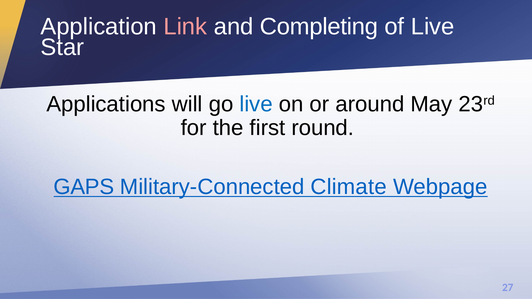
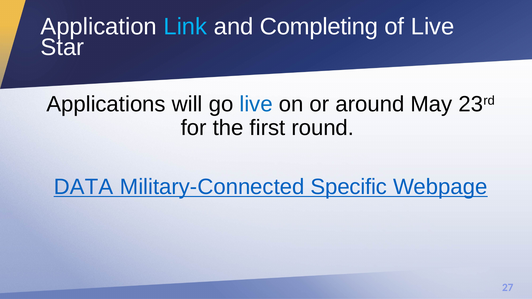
Link colour: pink -> light blue (185, 27)
GAPS: GAPS -> DATA (84, 187)
Climate: Climate -> Specific (349, 187)
